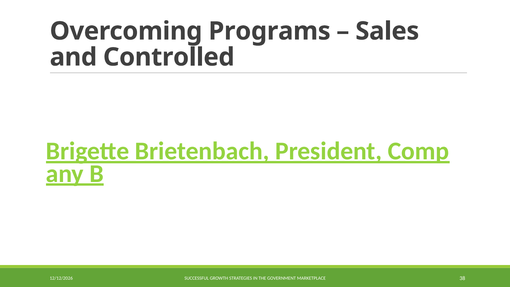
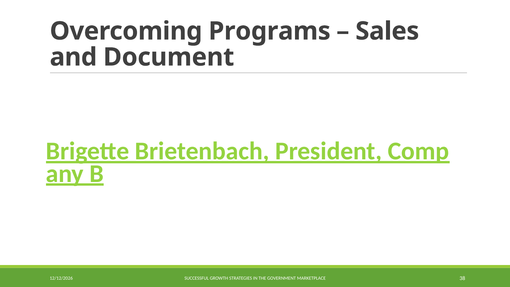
Controlled: Controlled -> Document (169, 57)
